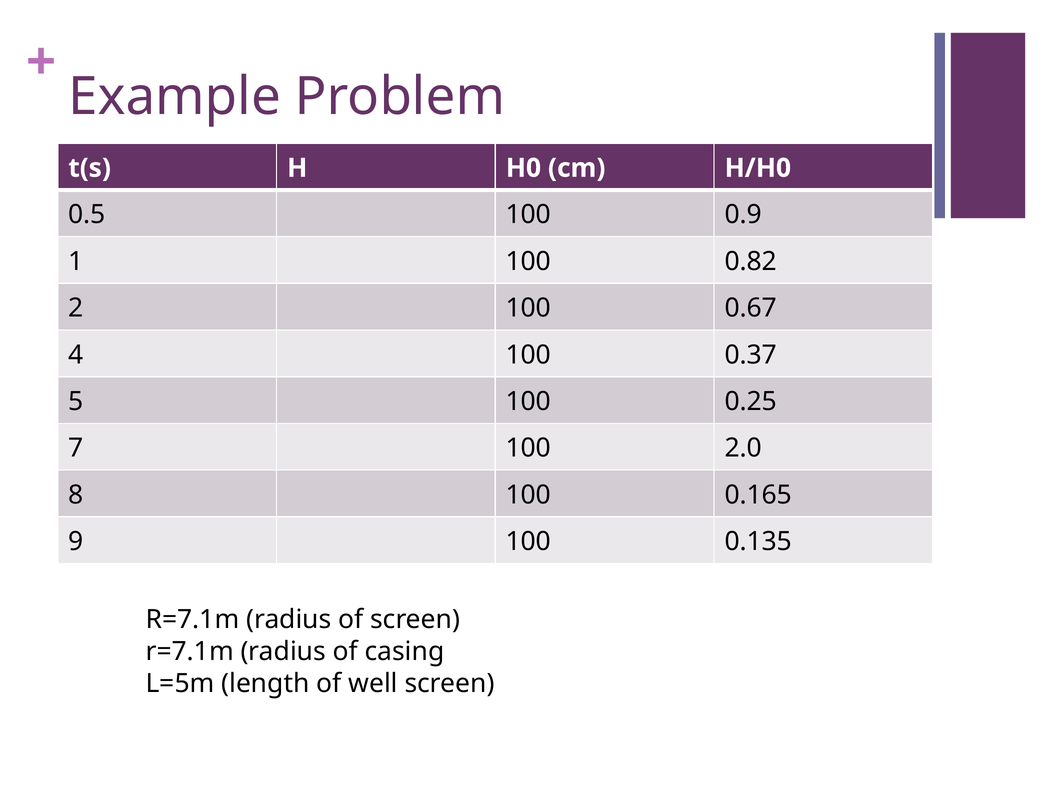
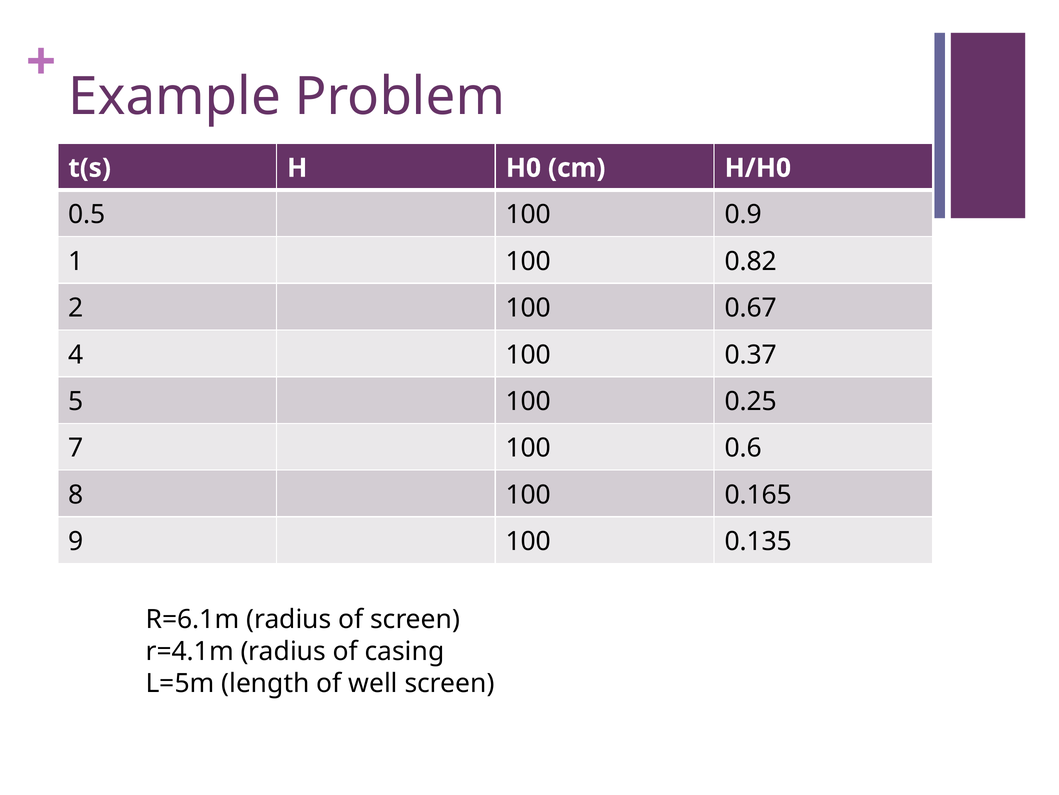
2.0: 2.0 -> 0.6 (743, 448)
R=7.1m: R=7.1m -> R=6.1m (192, 619)
r=7.1m: r=7.1m -> r=4.1m (190, 651)
